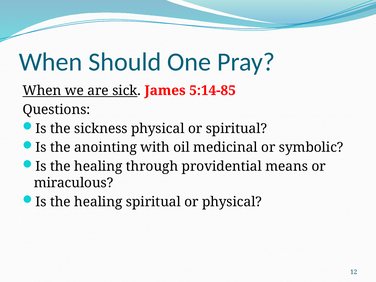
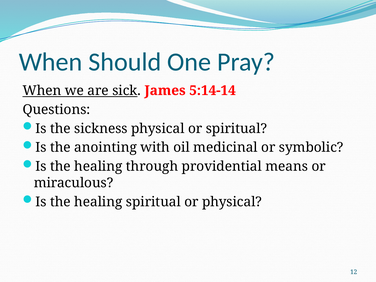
5:14-85: 5:14-85 -> 5:14-14 (212, 91)
